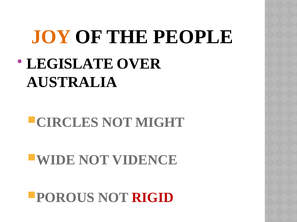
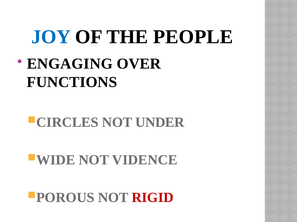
JOY colour: orange -> blue (51, 37)
LEGISLATE: LEGISLATE -> ENGAGING (70, 64)
AUSTRALIA: AUSTRALIA -> FUNCTIONS (72, 82)
MIGHT: MIGHT -> UNDER (160, 123)
